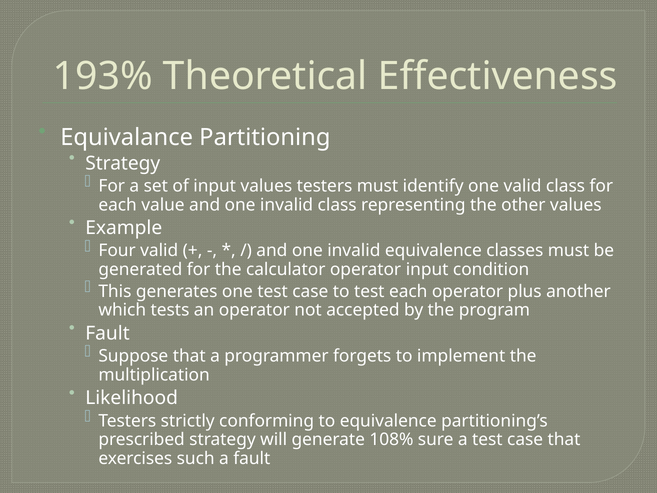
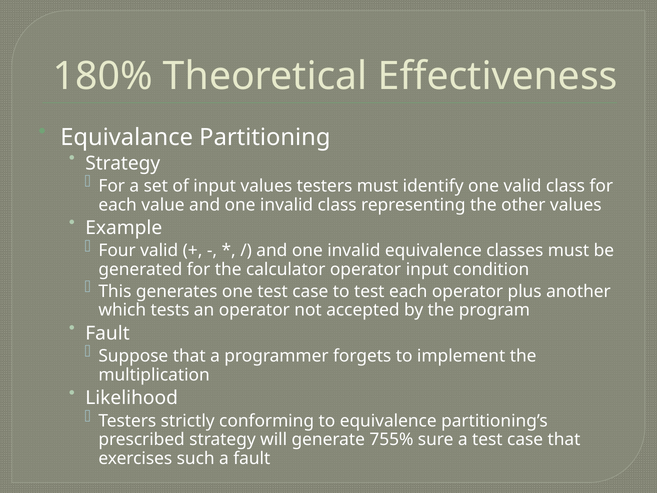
193%: 193% -> 180% (103, 76)
108%: 108% -> 755% (391, 439)
